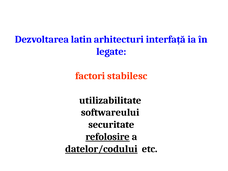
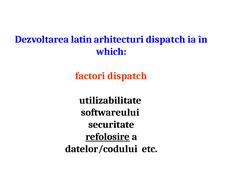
arhitecturi interfață: interfață -> dispatch (166, 39)
legate: legate -> which (111, 52)
factori stabilesc: stabilesc -> dispatch (127, 76)
datelor/codului underline: present -> none (101, 149)
